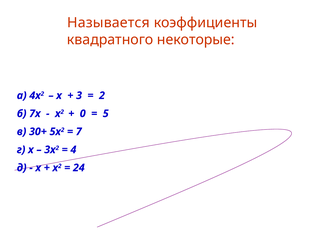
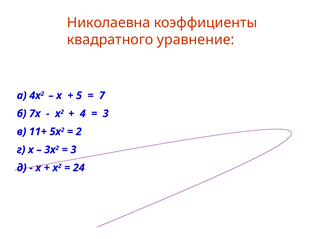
Называется: Называется -> Николаевна (109, 23)
некоторые: некоторые -> уравнение (196, 40)
3: 3 -> 5 (79, 95)
2: 2 -> 7 (102, 95)
0: 0 -> 4 (83, 113)
5: 5 -> 3 (106, 113)
30+: 30+ -> 11+ (38, 131)
7: 7 -> 2 (79, 131)
4: 4 -> 3 (73, 149)
